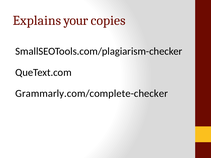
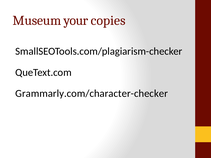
Explains: Explains -> Museum (37, 20)
Grammarly.com/complete-checker: Grammarly.com/complete-checker -> Grammarly.com/character-checker (92, 94)
